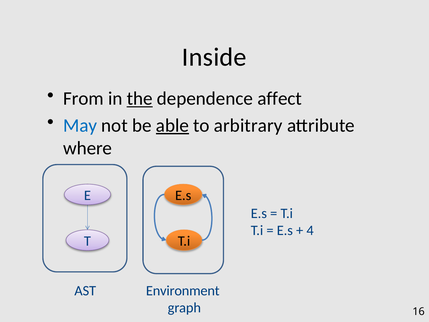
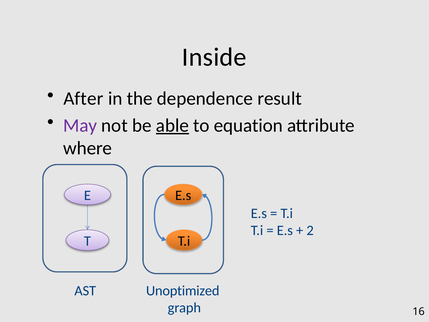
From: From -> After (83, 99)
the underline: present -> none (140, 99)
affect: affect -> result (280, 99)
May colour: blue -> purple (80, 125)
arbitrary: arbitrary -> equation (248, 125)
4: 4 -> 2 (310, 230)
Environment: Environment -> Unoptimized (183, 291)
